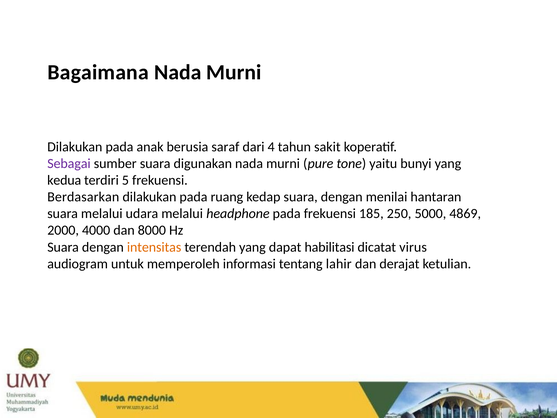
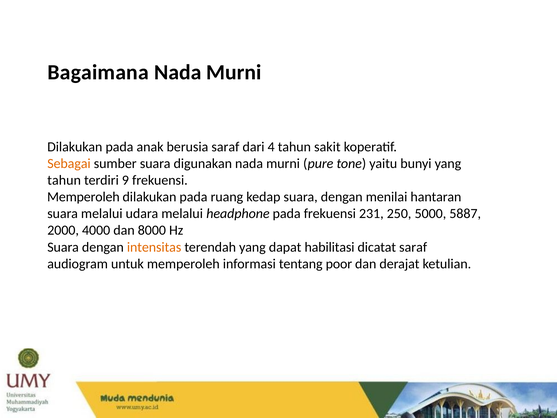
Sebagai colour: purple -> orange (69, 163)
kedua: kedua -> tahun (64, 180)
5: 5 -> 9 (125, 180)
Berdasarkan: Berdasarkan -> Memperoleh (83, 197)
185: 185 -> 231 (371, 214)
4869: 4869 -> 5887 (465, 214)
dicatat virus: virus -> saraf (413, 247)
lahir: lahir -> poor (339, 264)
